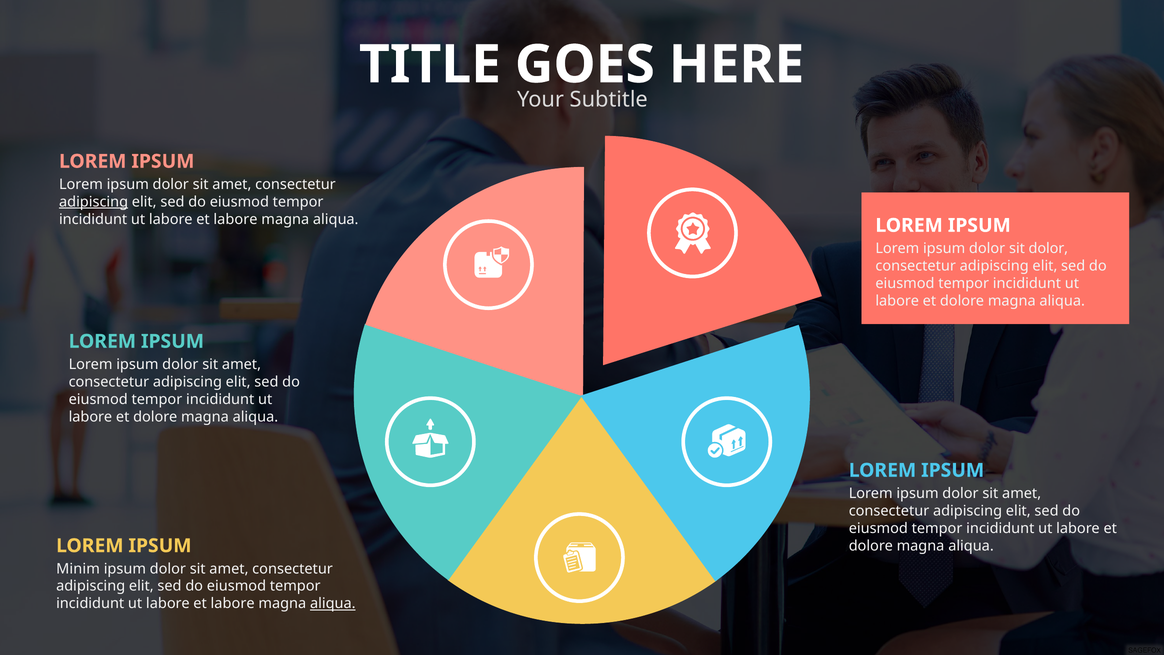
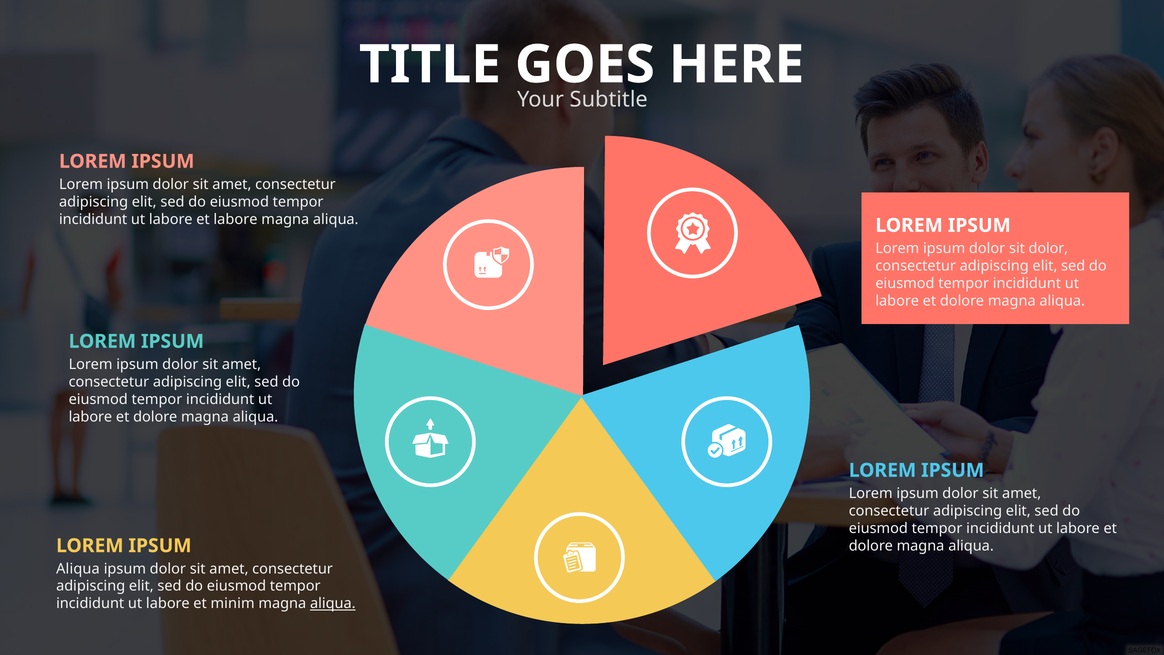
adipiscing underline: present -> none (94, 202)
Minim: Minim -> Aliqua (78, 568)
labore: labore -> minim (233, 603)
